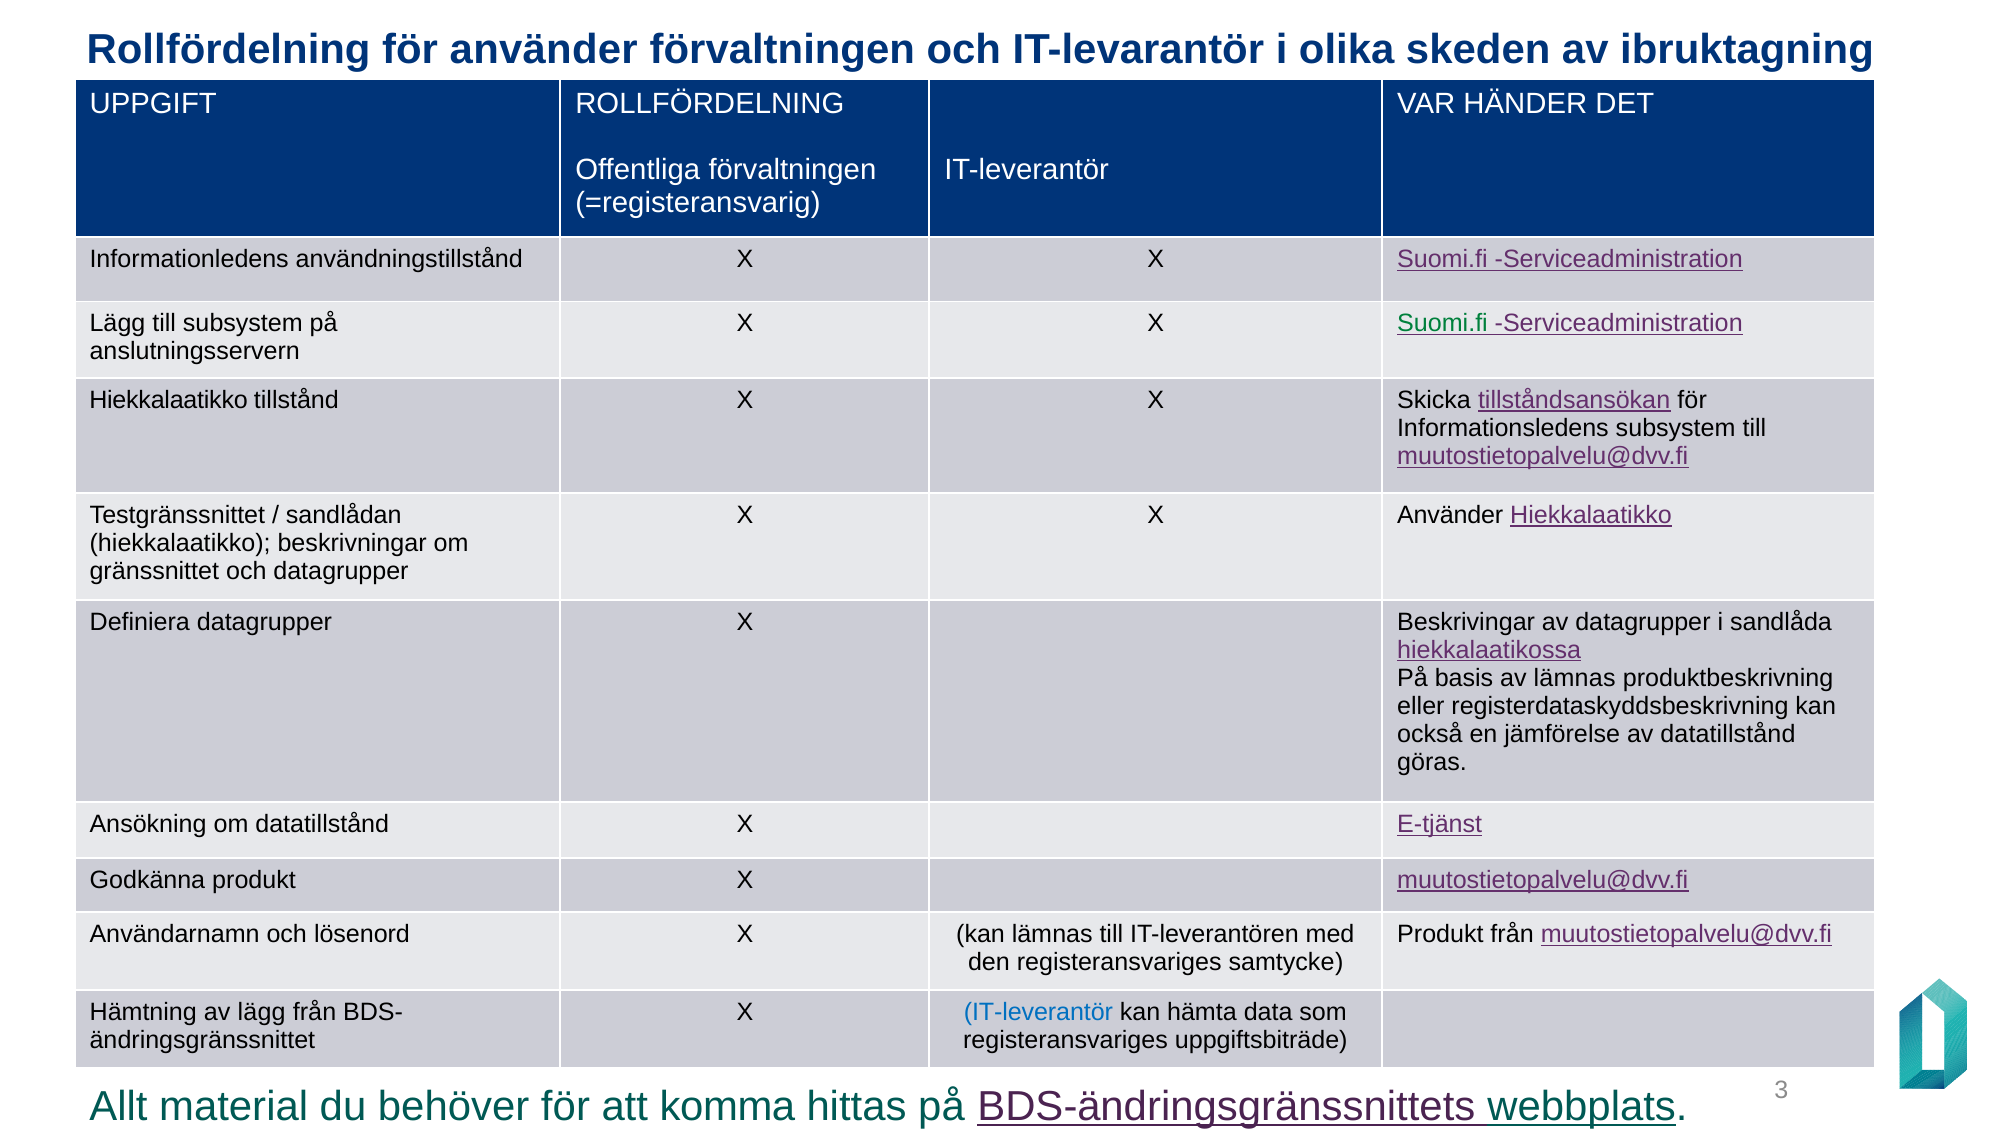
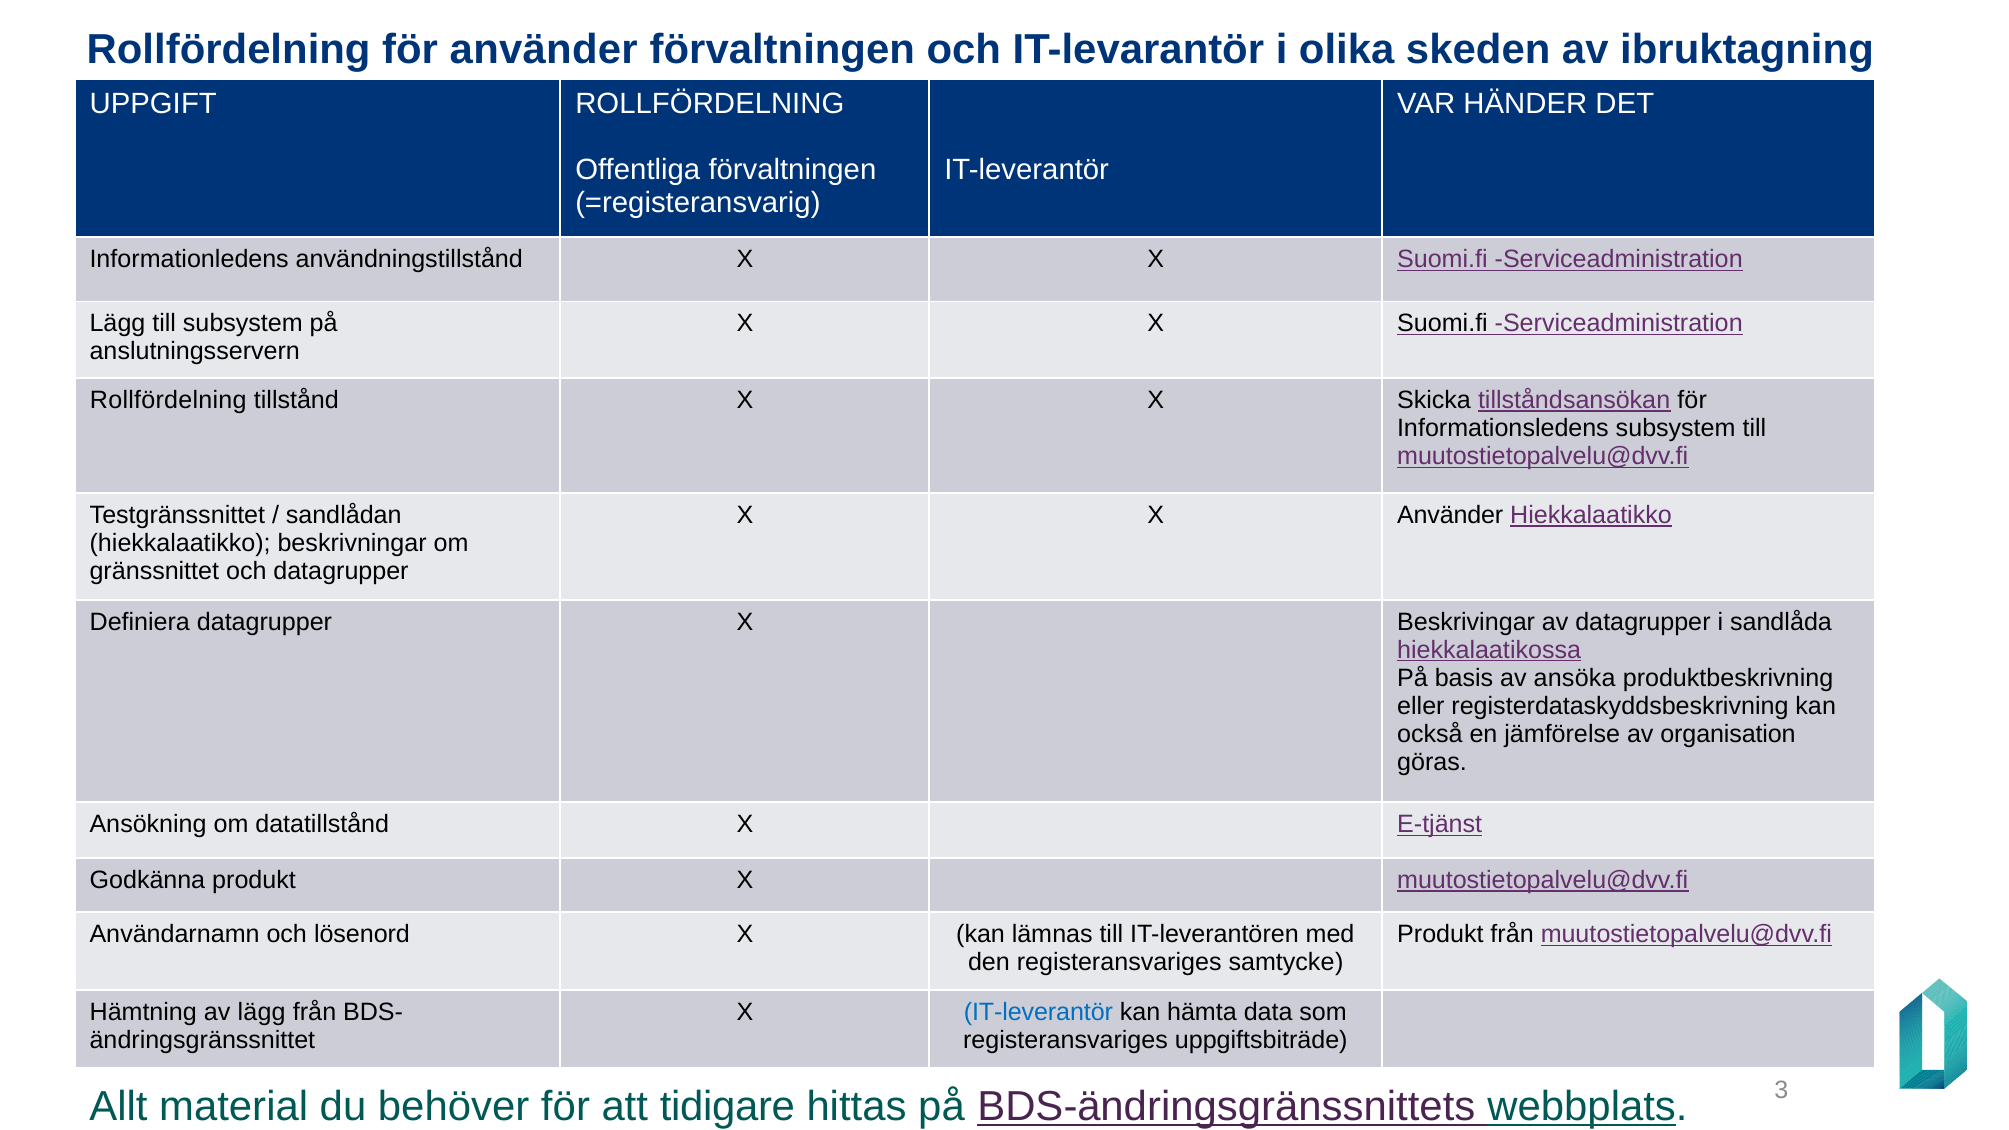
Suomi.fi colour: green -> black (1442, 324)
Hiekkalaatikko: Hiekkalaatikko -> Rollfördelning (168, 400)
av lämnas: lämnas -> ansöka (1575, 678)
av datatillstånd: datatillstånd -> organisation (1728, 734)
komma: komma -> tidigare (727, 1106)
